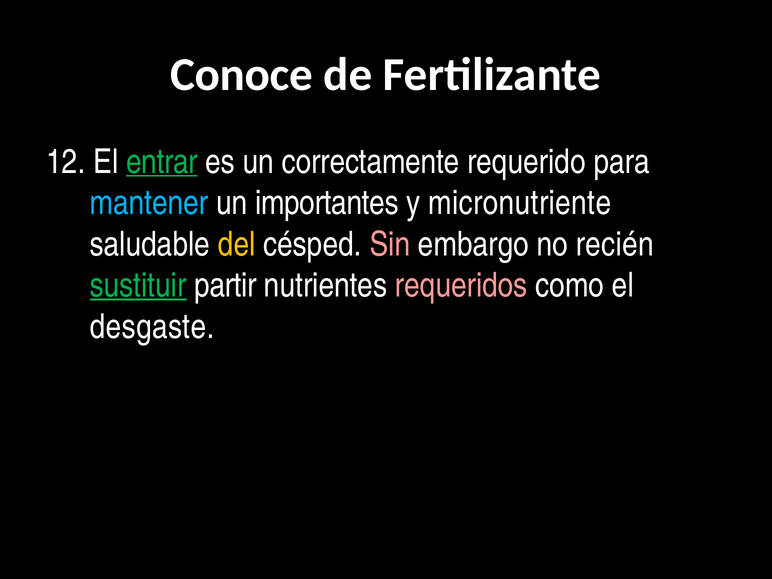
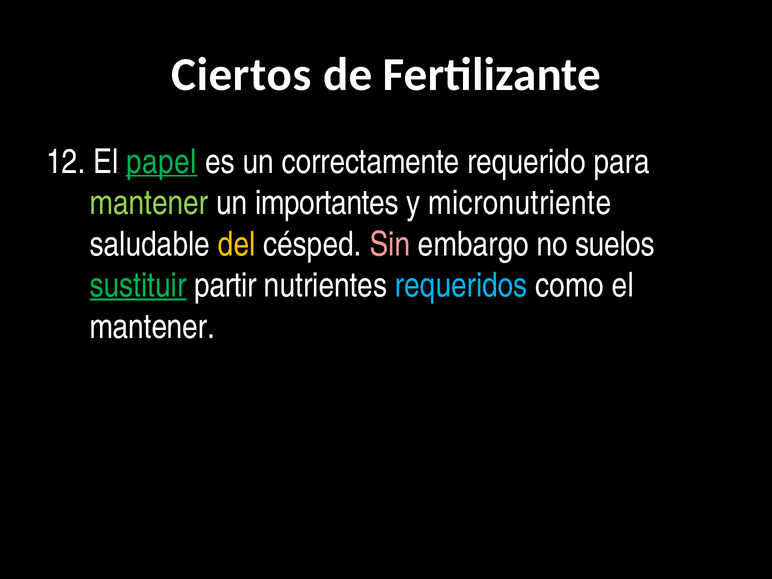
Conoce: Conoce -> Ciertos (241, 75)
entrar: entrar -> papel (162, 162)
mantener colour: light blue -> light green (149, 203)
recién: recién -> suelos (615, 244)
requeridos colour: pink -> light blue (461, 286)
desgaste: desgaste -> mantener (152, 327)
